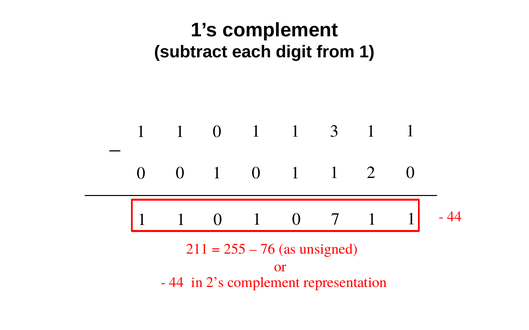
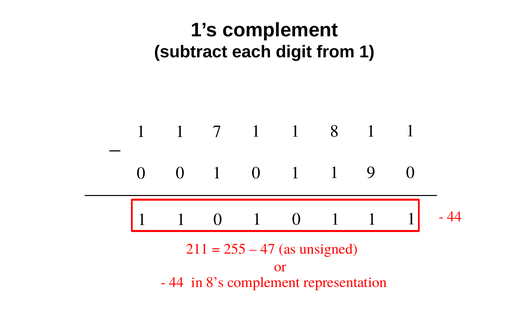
0: 0 -> 7 (217, 132)
3: 3 -> 8 (334, 131)
2: 2 -> 9 (371, 173)
7: 7 -> 1 (335, 219)
76: 76 -> 47 (268, 249)
2’s: 2’s -> 8’s (215, 283)
